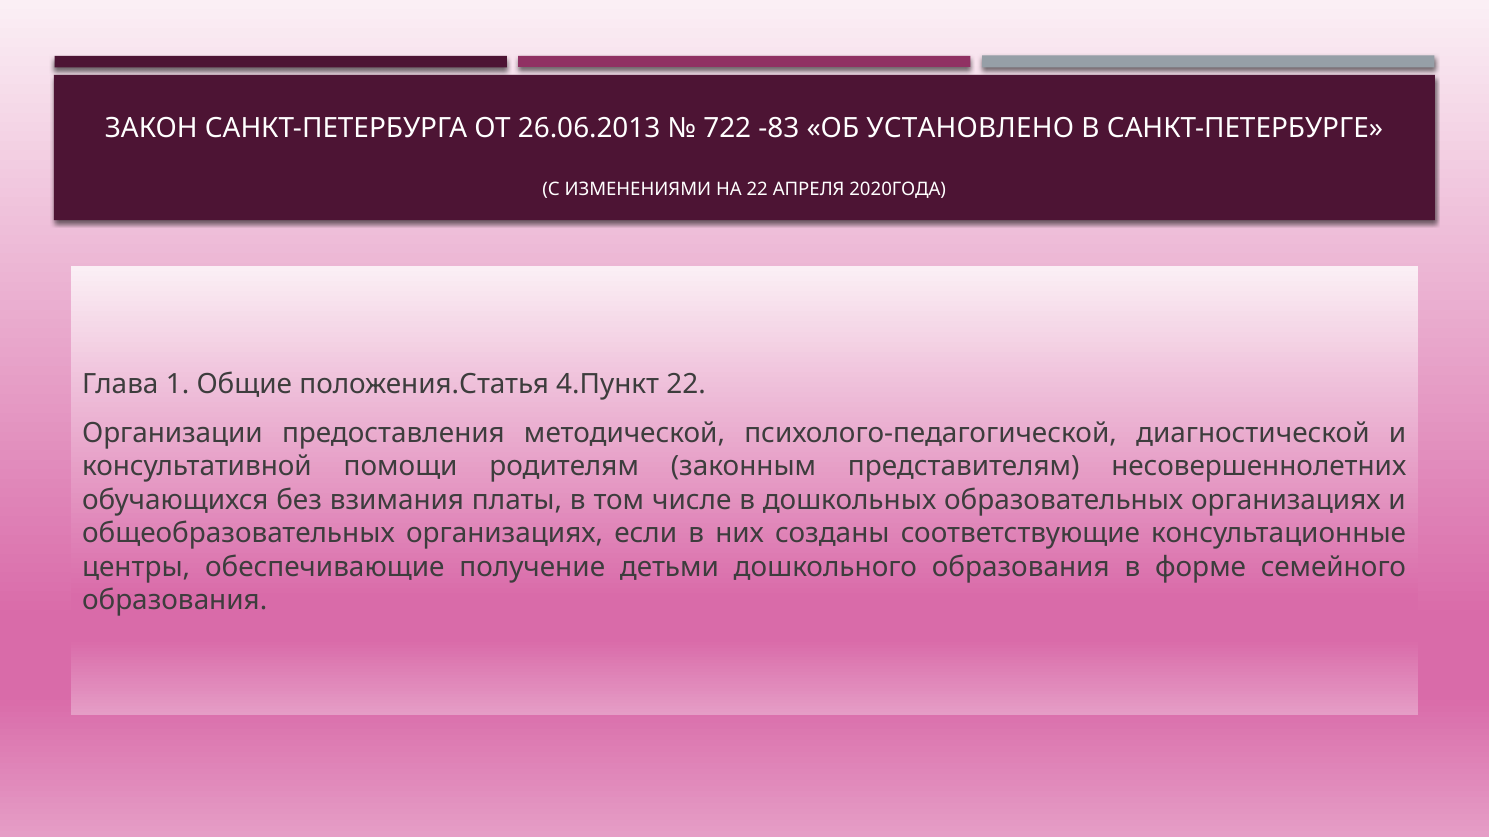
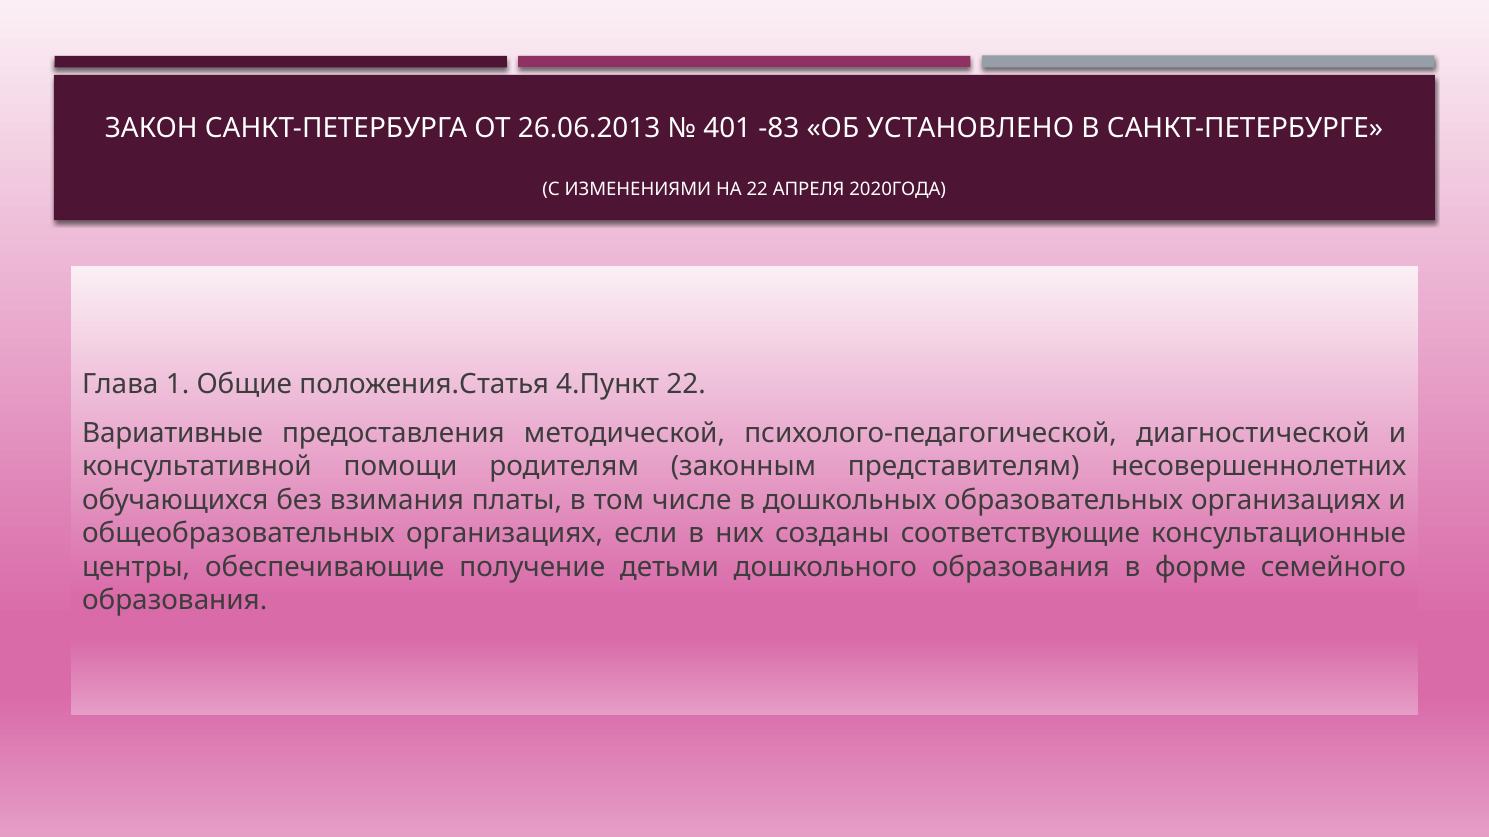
722: 722 -> 401 (727, 129)
Организации: Организации -> Вариативные (173, 433)
